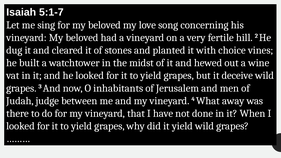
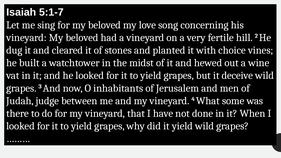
away: away -> some (233, 101)
